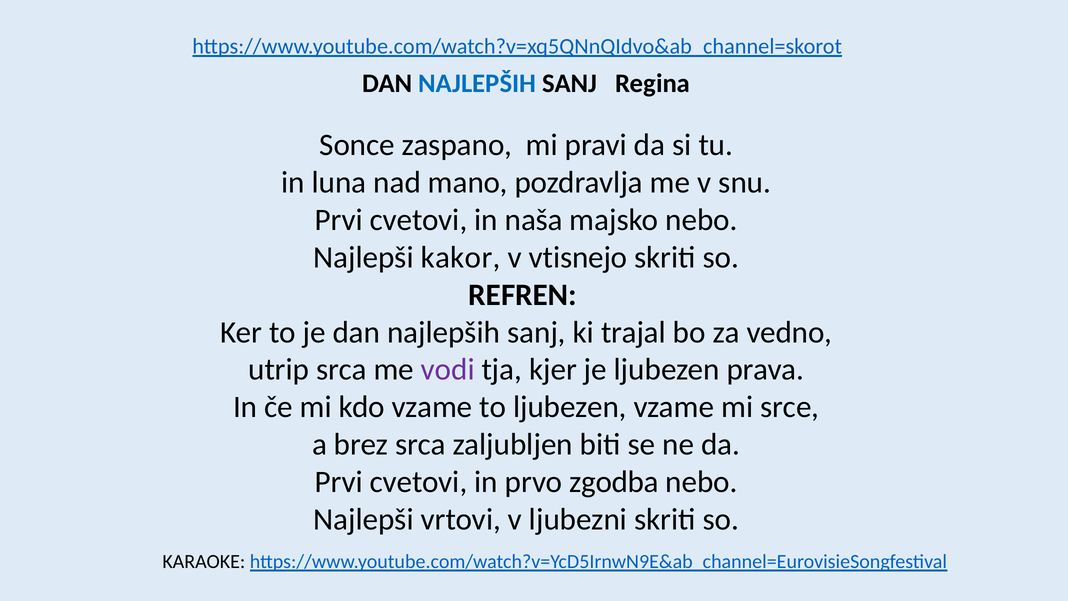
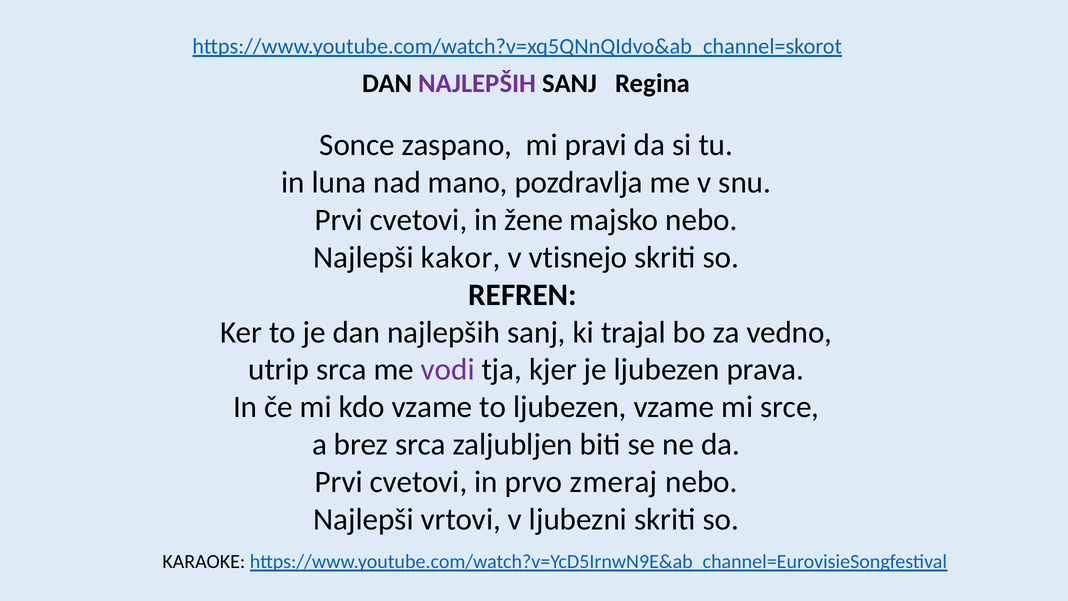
NAJLEPŠIH colour: blue -> purple (477, 83)
naša: naša -> žene (534, 220)
zgodba: zgodba -> zmeraj (614, 482)
